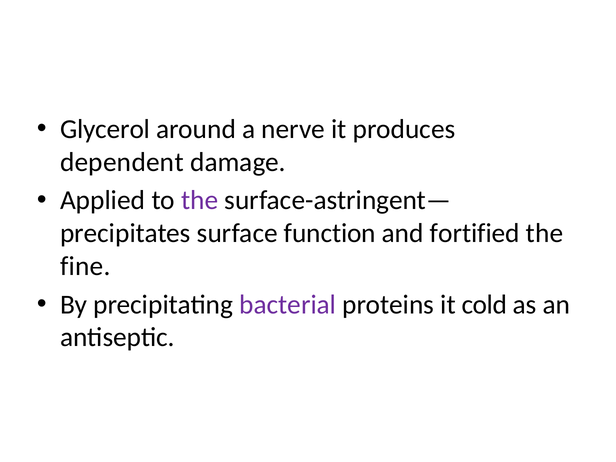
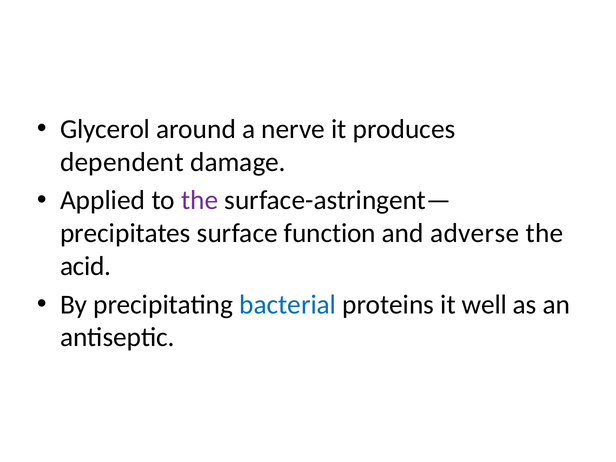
fortified: fortified -> adverse (475, 233)
fine: fine -> acid (86, 266)
bacterial colour: purple -> blue (288, 304)
cold: cold -> well (484, 304)
